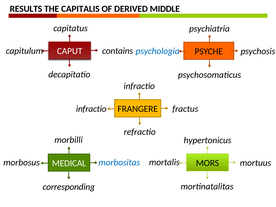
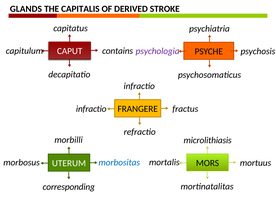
RESULTS: RESULTS -> GLANDS (26, 9)
MIDDLE: MIDDLE -> STROKE (165, 9)
psychologia colour: blue -> purple (158, 51)
hypertonicus: hypertonicus -> microlithiasis (208, 140)
MEDICAL: MEDICAL -> UTERUM (69, 163)
